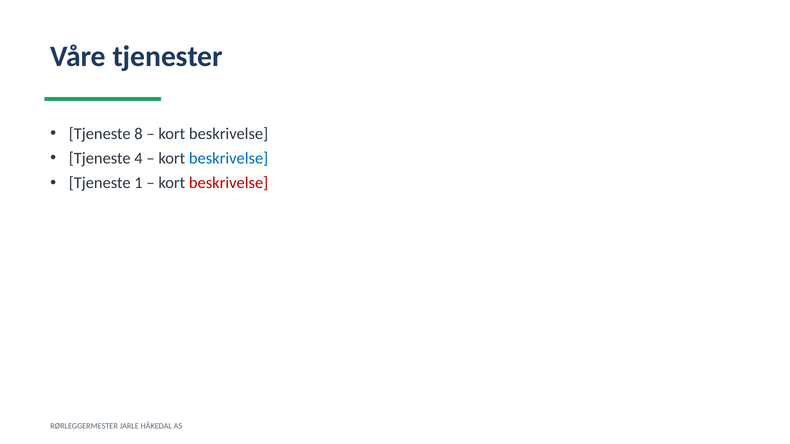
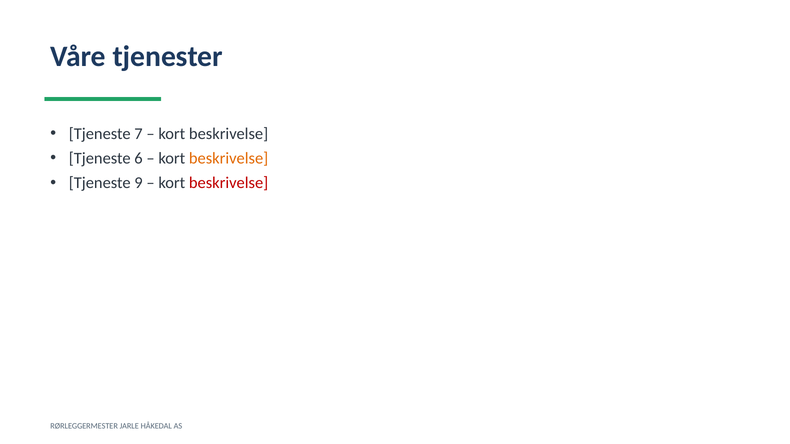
8: 8 -> 7 (139, 134)
4: 4 -> 6 (139, 159)
beskrivelse colour: blue -> orange (229, 159)
1: 1 -> 9 (139, 183)
